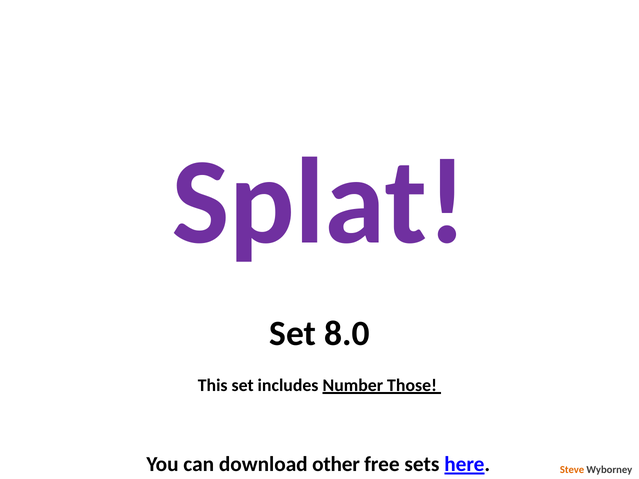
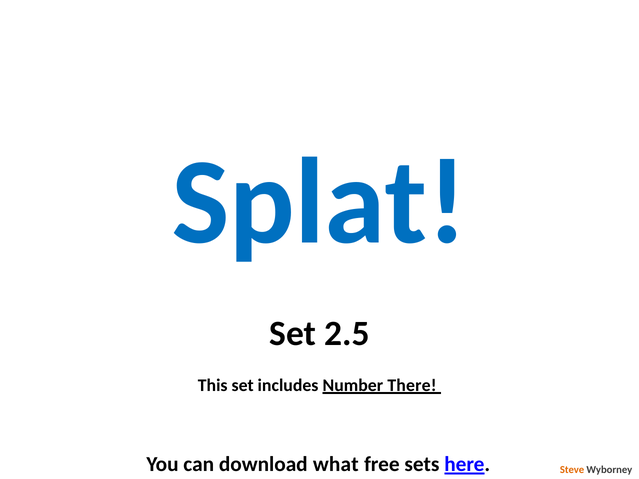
Splat colour: purple -> blue (319, 202)
8.0: 8.0 -> 2.5 (347, 334)
Those: Those -> There (412, 386)
other: other -> what (336, 464)
